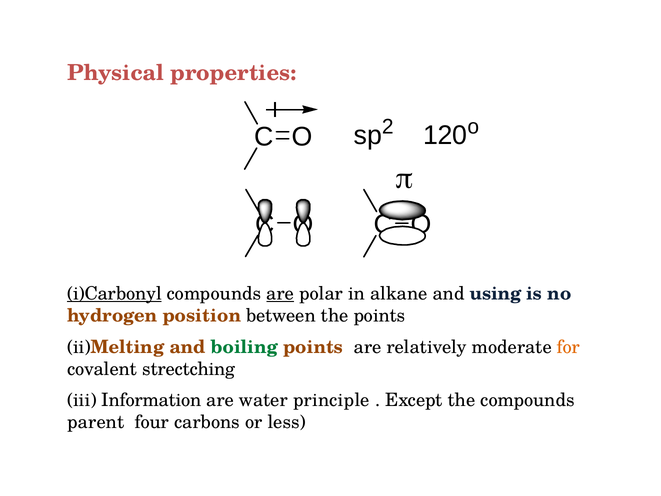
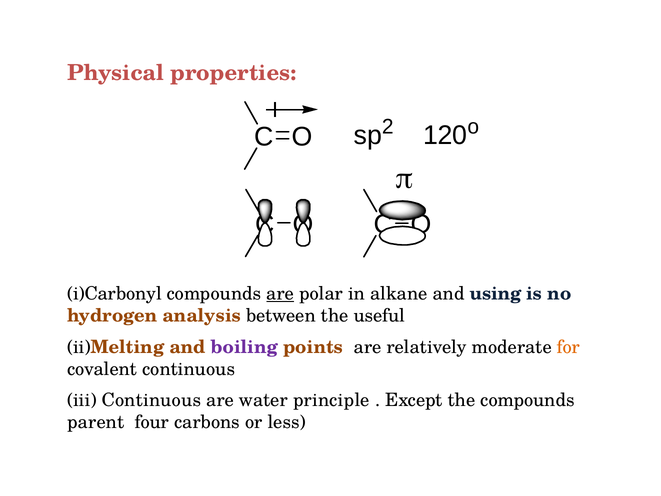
i)Carbonyl underline: present -> none (114, 293)
position: position -> analysis (202, 316)
the points: points -> useful (379, 316)
boiling colour: green -> purple (244, 347)
covalent strectching: strectching -> continuous (189, 369)
iii Information: Information -> Continuous (151, 400)
